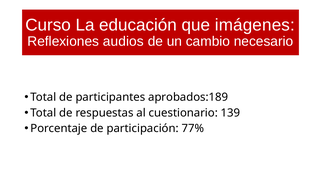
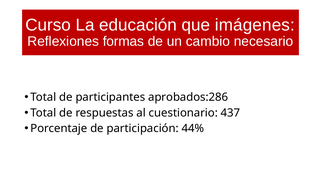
audios: audios -> formas (123, 42)
aprobados:189: aprobados:189 -> aprobados:286 (188, 98)
139: 139 -> 437 (230, 113)
77%: 77% -> 44% (193, 129)
